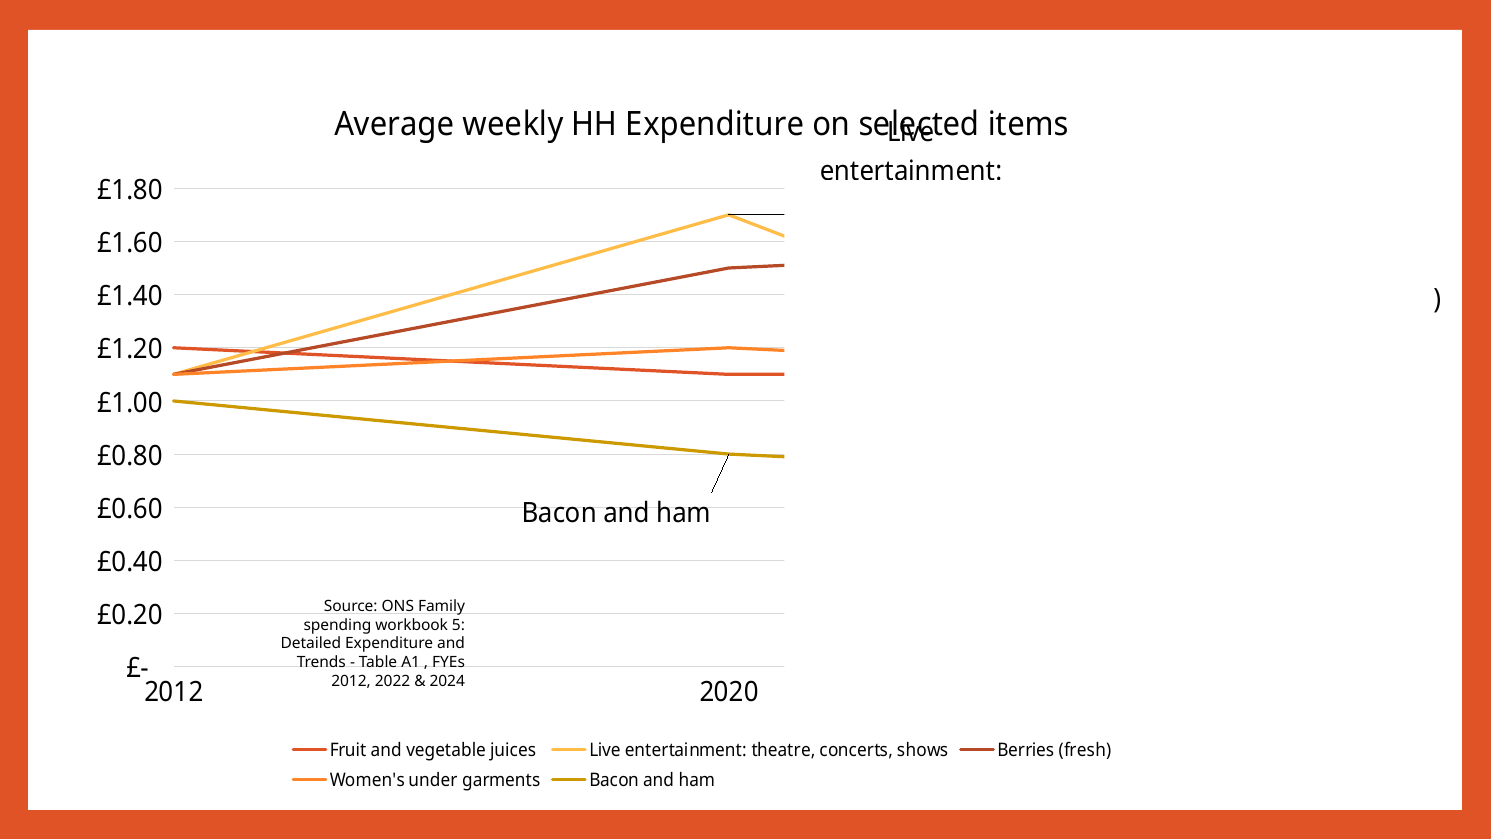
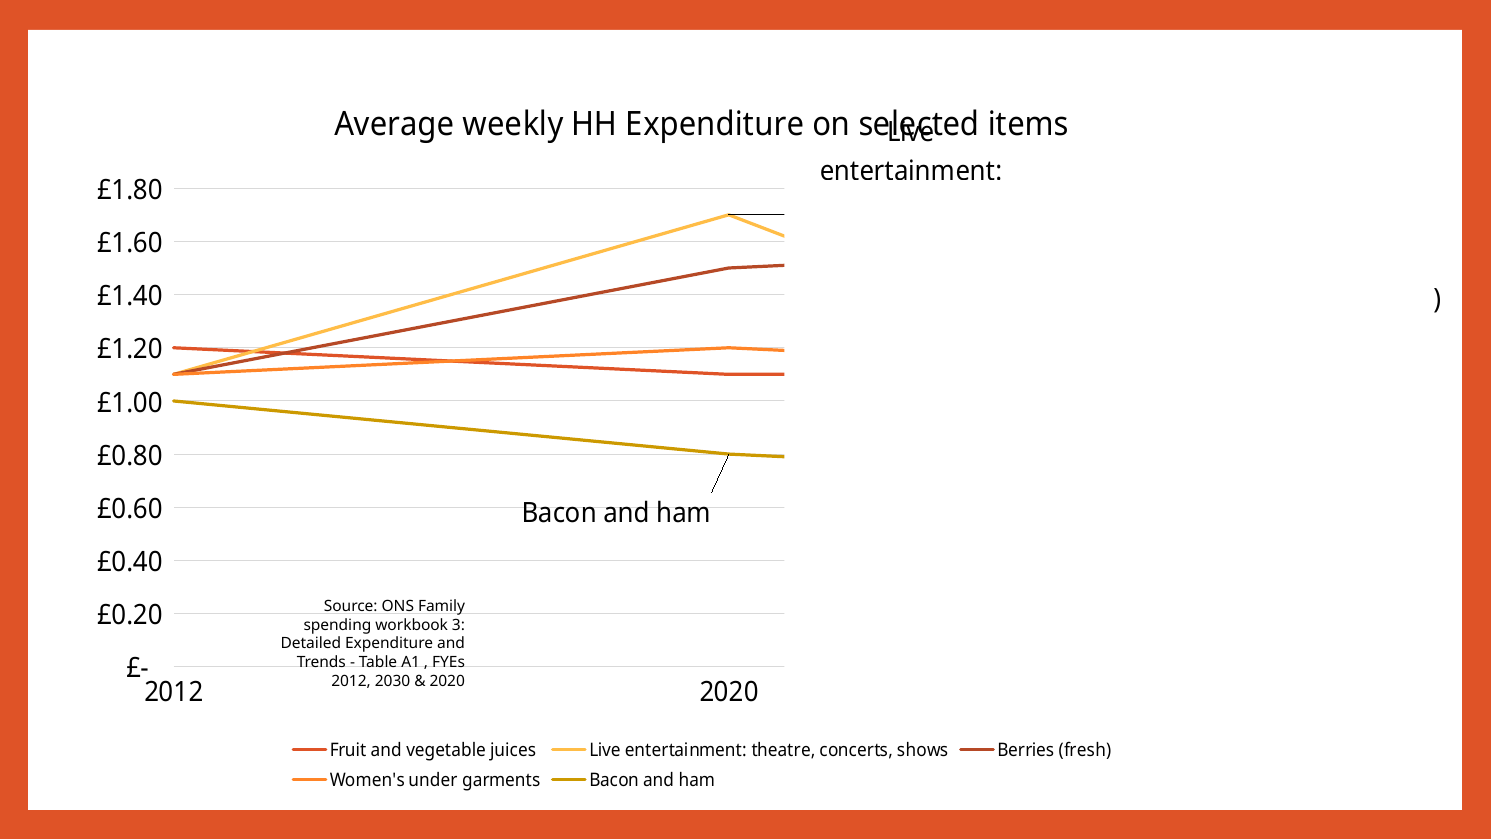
5: 5 -> 3 (459, 625)
2012 2022: 2022 -> 2030 (393, 681)
2024: 2024 -> 2020 (447, 681)
